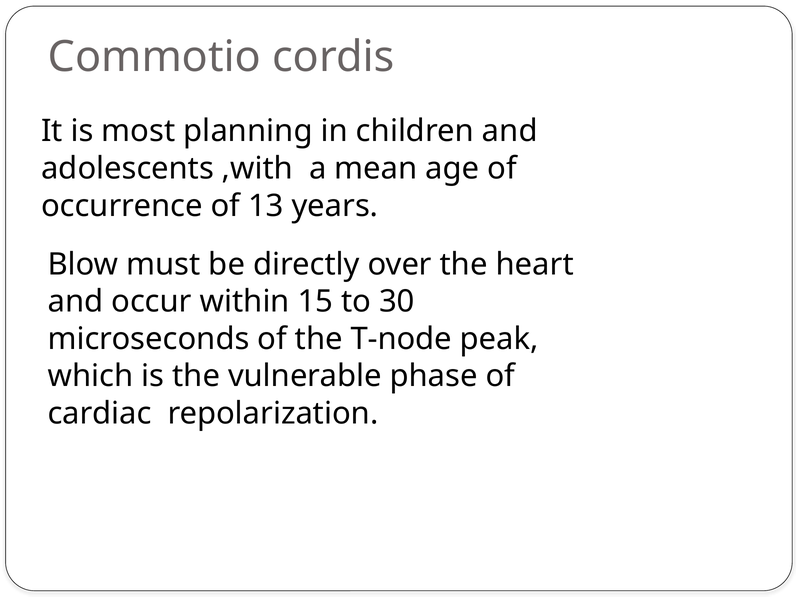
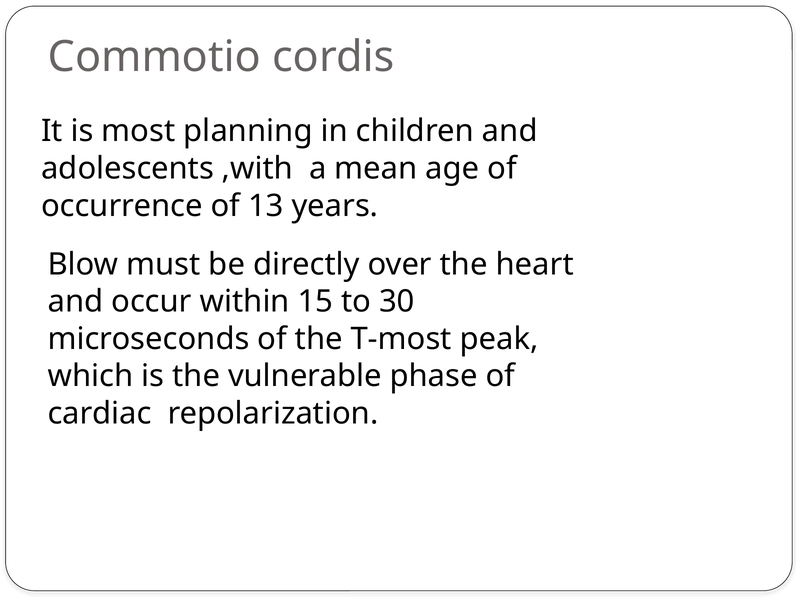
T-node: T-node -> T-most (401, 339)
